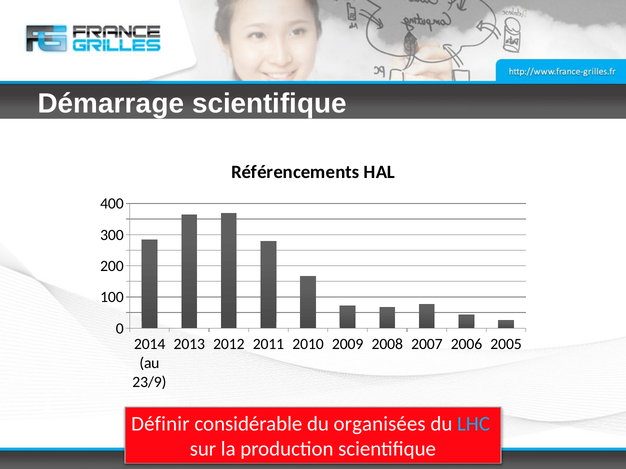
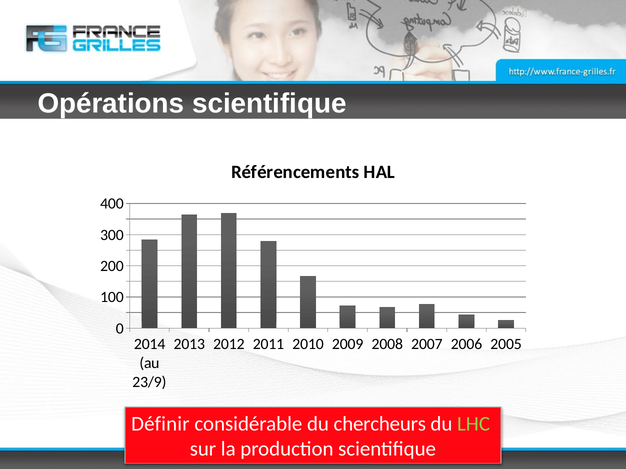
Démarrage: Démarrage -> Opérations (111, 104)
organisées: organisées -> chercheurs (380, 424)
LHC colour: light blue -> light green (474, 424)
